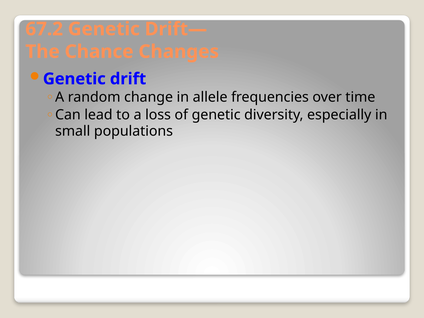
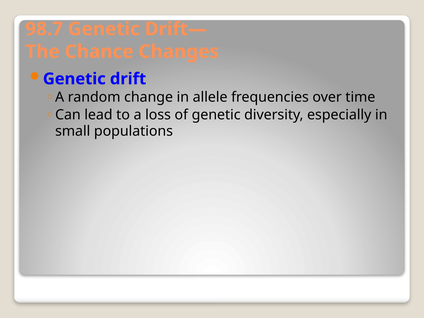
67.2: 67.2 -> 98.7 (44, 29)
